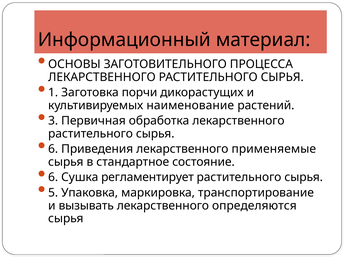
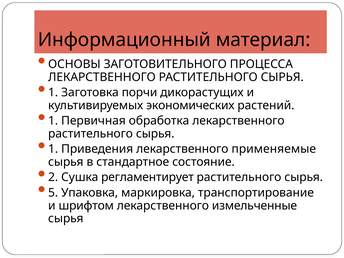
наименование: наименование -> экономических (190, 105)
3: 3 -> 1 (53, 121)
6: 6 -> 1 (53, 149)
6: 6 -> 2 (53, 177)
вызывать: вызывать -> шрифтом (86, 206)
определяются: определяются -> измельченные (254, 206)
